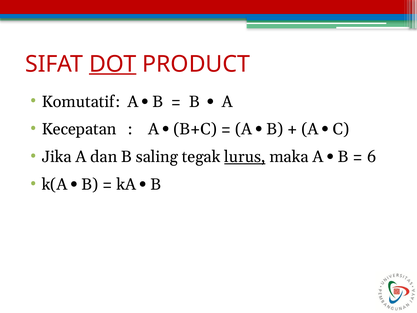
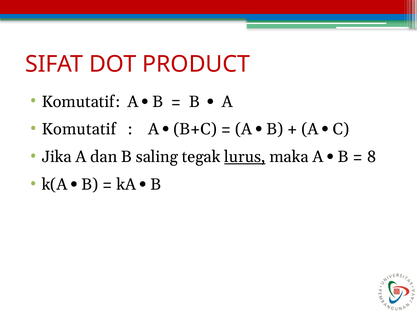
DOT underline: present -> none (113, 64)
Kecepatan: Kecepatan -> Komutatif (79, 129)
6: 6 -> 8 (372, 157)
